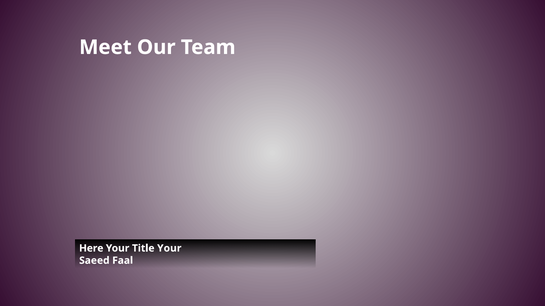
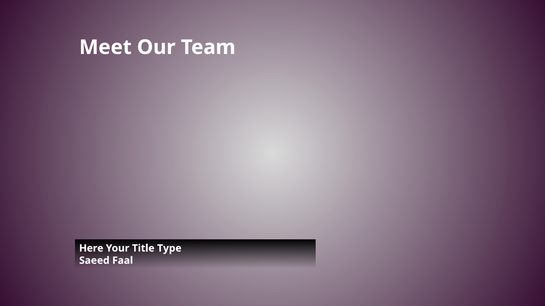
Title Your: Your -> Type (169, 249)
